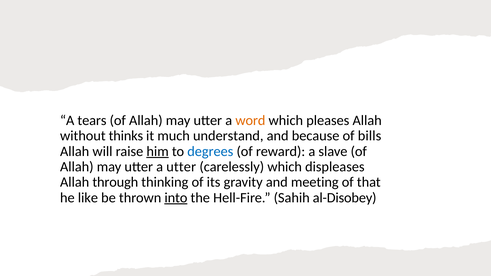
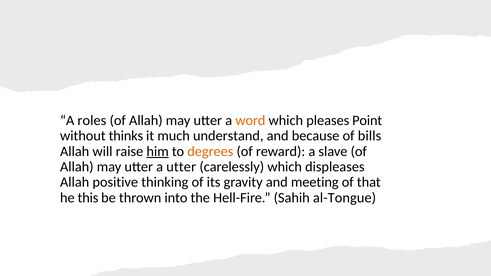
tears: tears -> roles (92, 121)
pleases Allah: Allah -> Point (367, 121)
degrees colour: blue -> orange (210, 151)
through: through -> positive (115, 182)
like: like -> this (88, 198)
into underline: present -> none (176, 198)
al-Disobey: al-Disobey -> al-Tongue (344, 198)
